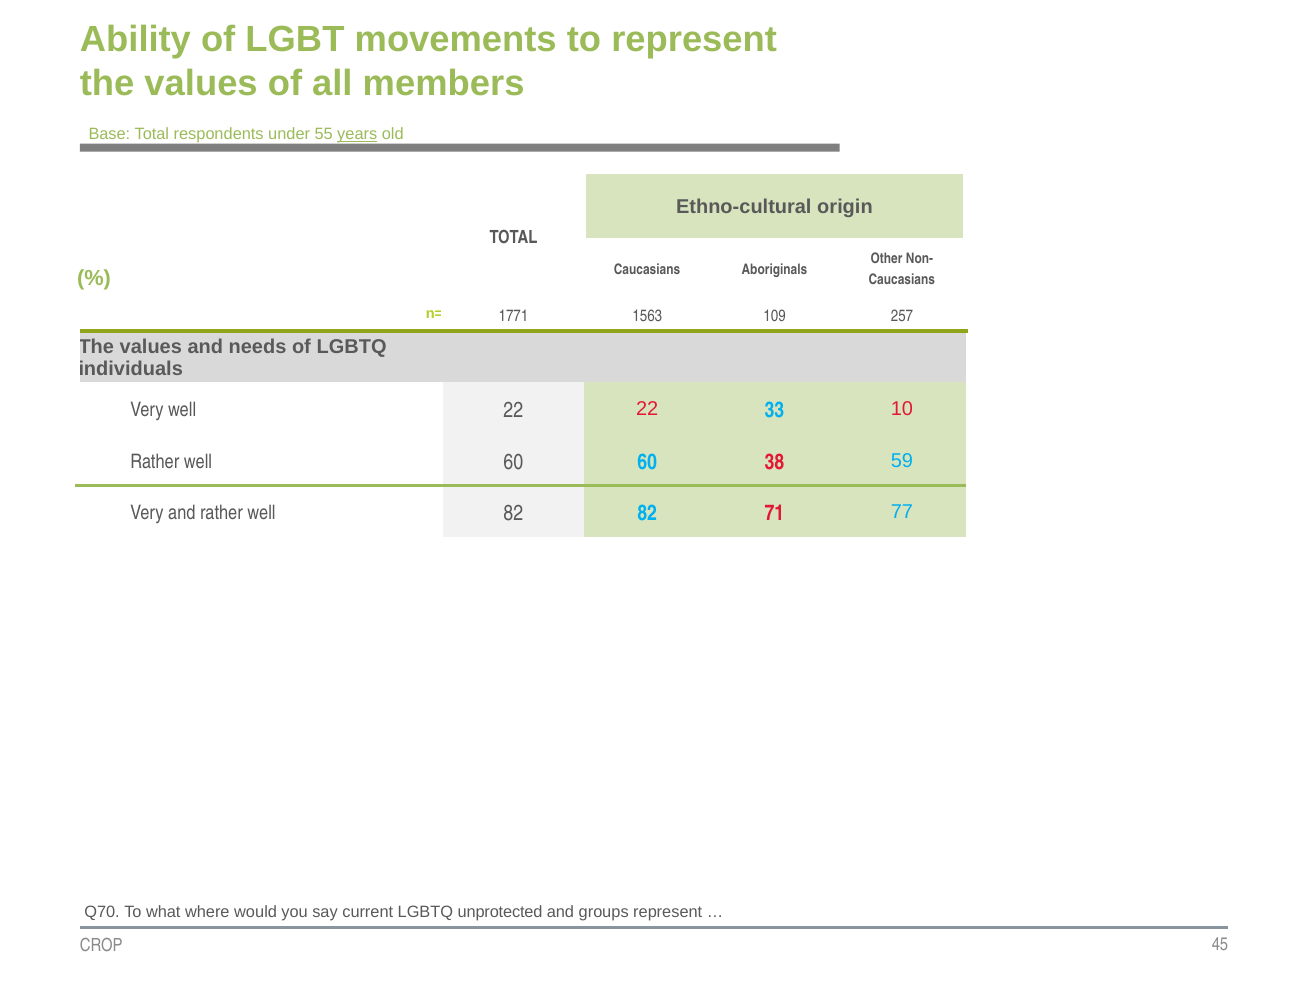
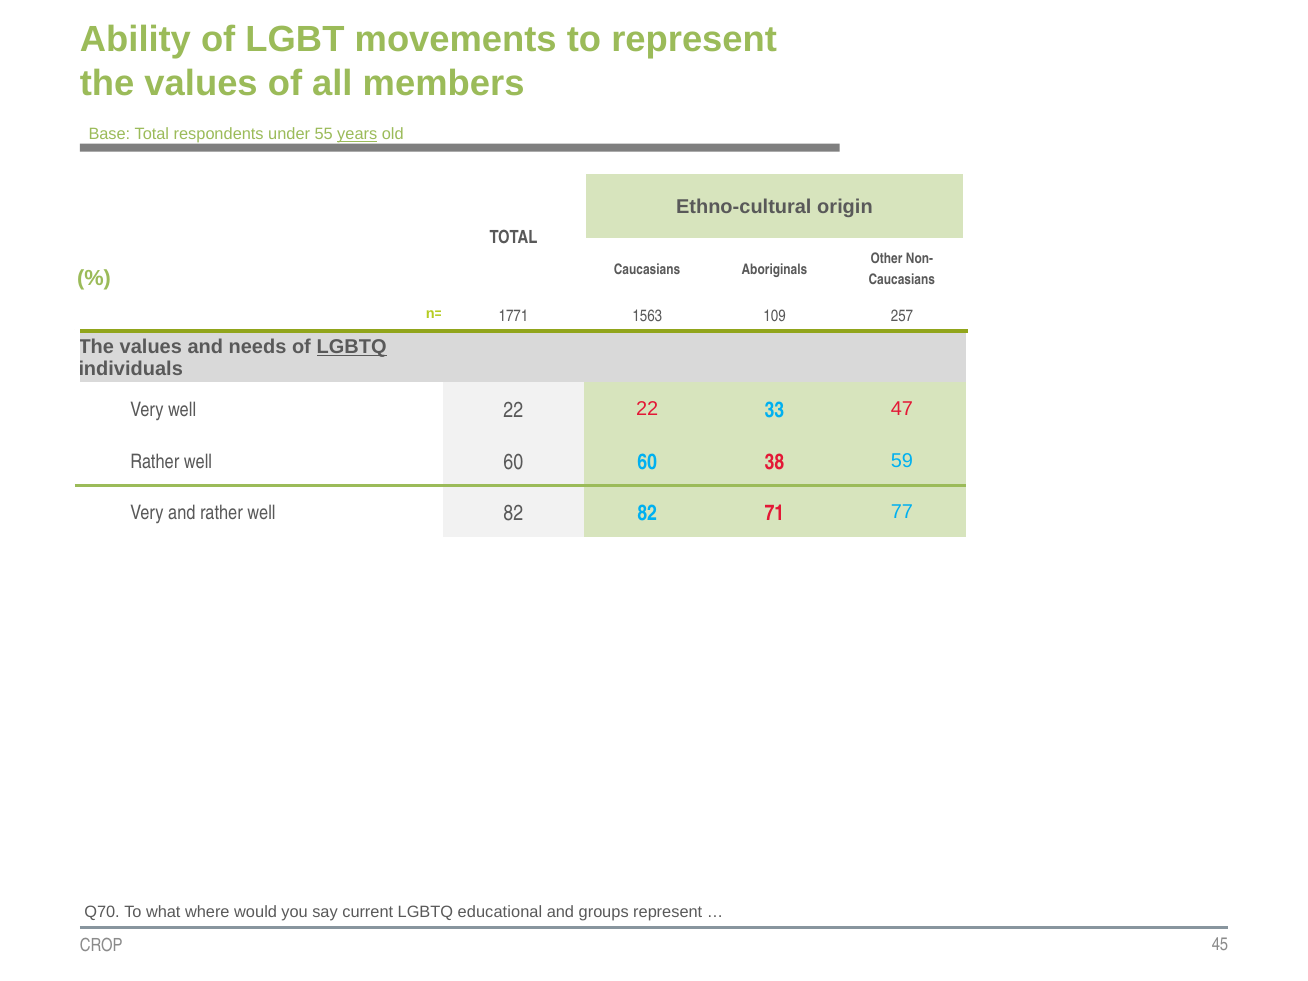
LGBTQ underline: none -> present (352, 347)
10: 10 -> 47 (902, 409)
unprotected: unprotected -> educational (500, 912)
